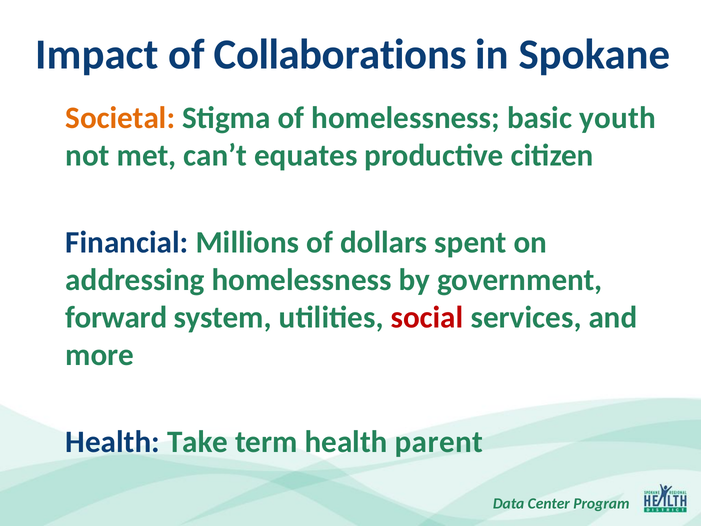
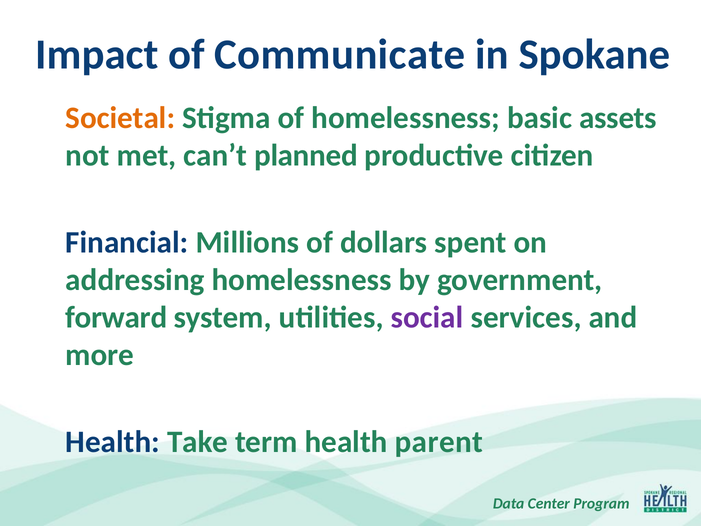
Collaborations: Collaborations -> Communicate (340, 54)
youth: youth -> assets (618, 118)
equates: equates -> planned (306, 155)
social colour: red -> purple (427, 317)
